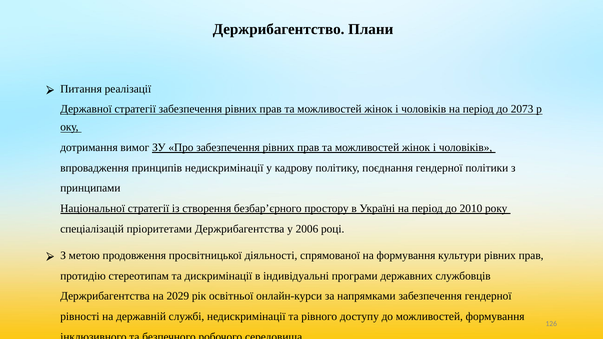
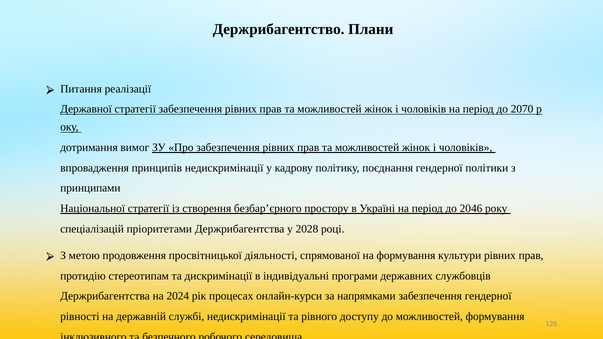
2073: 2073 -> 2070 (522, 109)
2010: 2010 -> 2046 (471, 209)
2006: 2006 -> 2028 (307, 229)
2029: 2029 -> 2024 (178, 296)
освітньої: освітньої -> процесах (231, 296)
